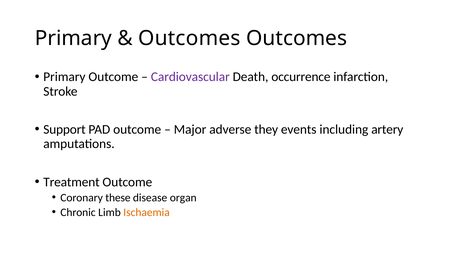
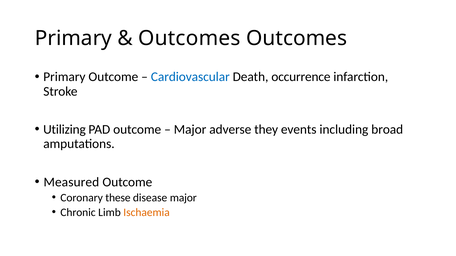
Cardiovascular colour: purple -> blue (190, 77)
Support: Support -> Utilizing (64, 130)
artery: artery -> broad (387, 130)
Treatment: Treatment -> Measured (71, 182)
disease organ: organ -> major (183, 198)
